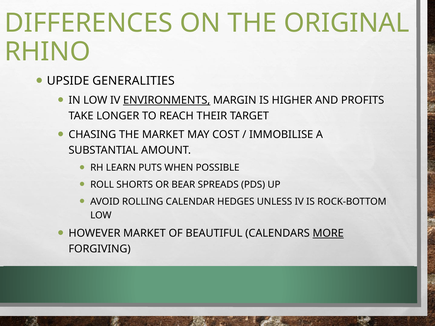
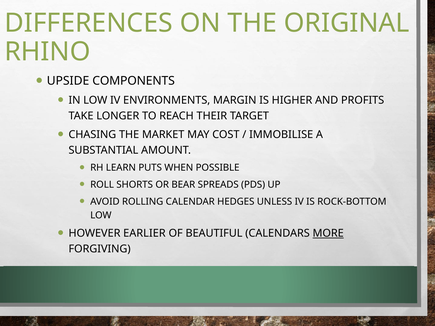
GENERALITIES: GENERALITIES -> COMPONENTS (134, 81)
ENVIRONMENTS underline: present -> none (167, 100)
HOWEVER MARKET: MARKET -> EARLIER (144, 234)
